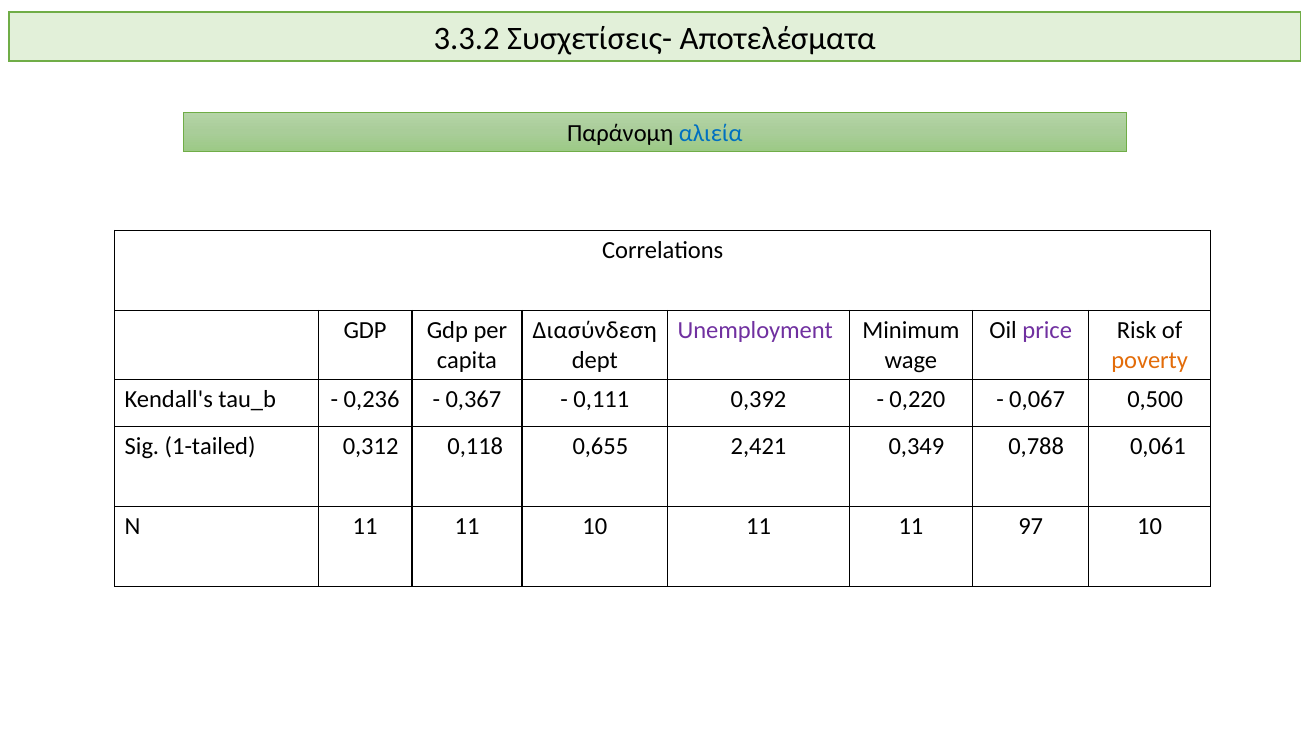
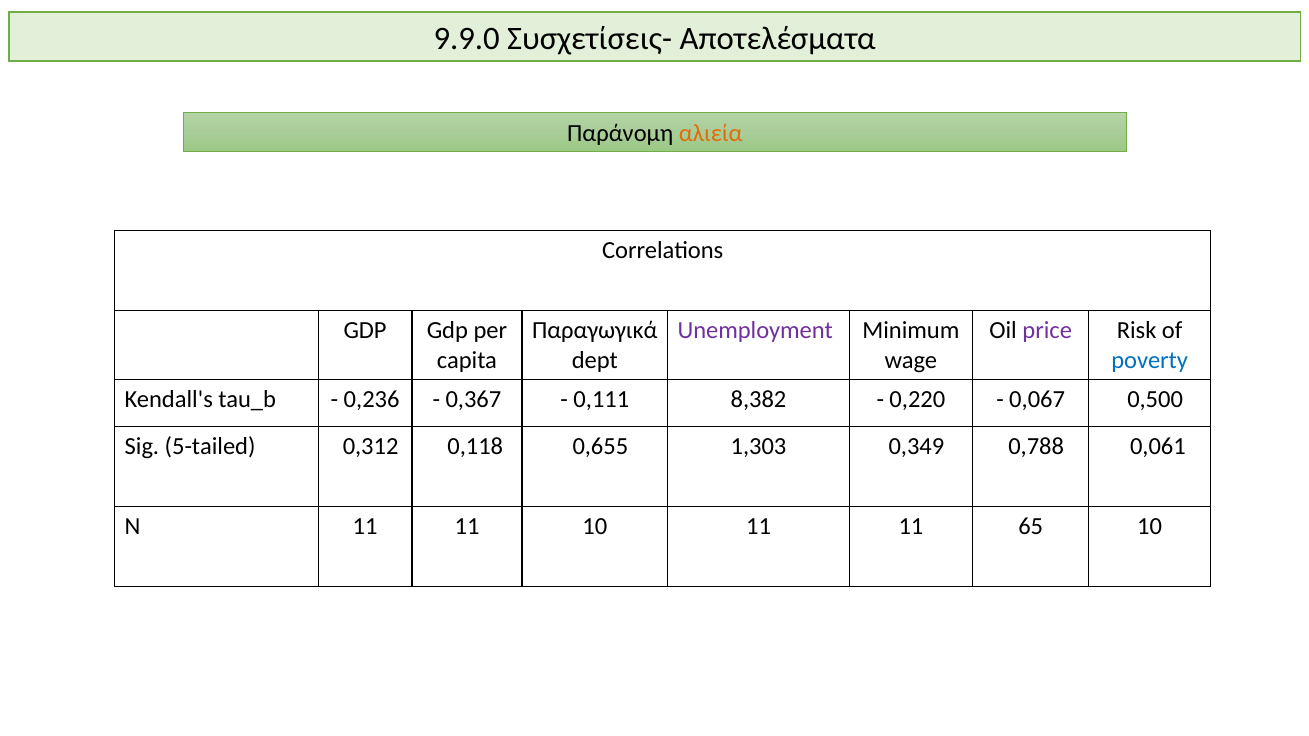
3.3.2: 3.3.2 -> 9.9.0 (467, 39)
αλιεία colour: blue -> orange (711, 133)
Διασύνδεση: Διασύνδεση -> Παραγωγικά (595, 331)
poverty colour: orange -> blue (1150, 361)
0,392: 0,392 -> 8,382 (758, 399)
1-tailed: 1-tailed -> 5-tailed (210, 447)
2,421: 2,421 -> 1,303 (758, 447)
97: 97 -> 65 (1031, 527)
